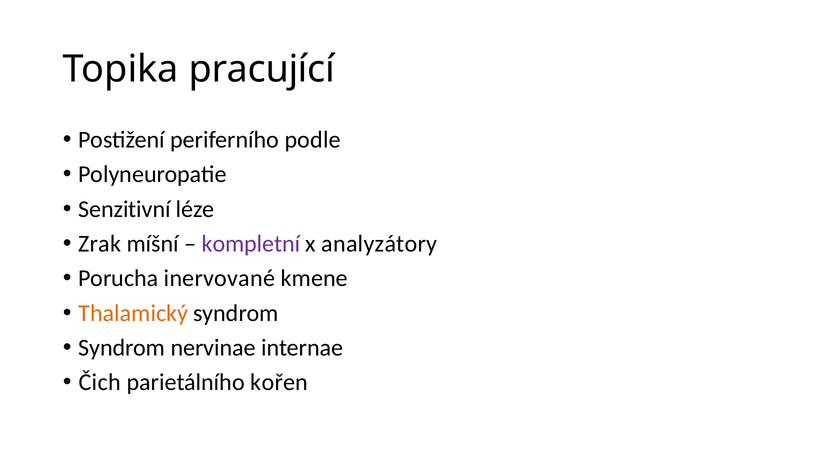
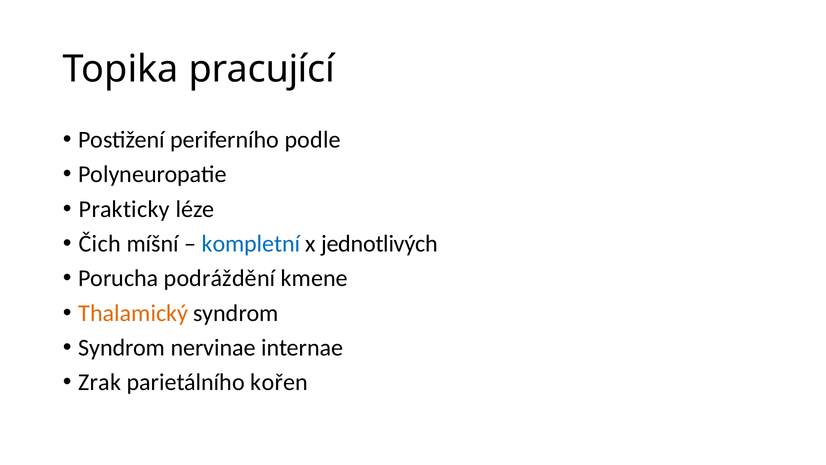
Senzitivní: Senzitivní -> Prakticky (124, 209)
Zrak: Zrak -> Čich (100, 244)
kompletní colour: purple -> blue (251, 244)
analyzátory: analyzátory -> jednotlivých (379, 244)
inervované: inervované -> podráždění (220, 278)
Čich: Čich -> Zrak (100, 382)
